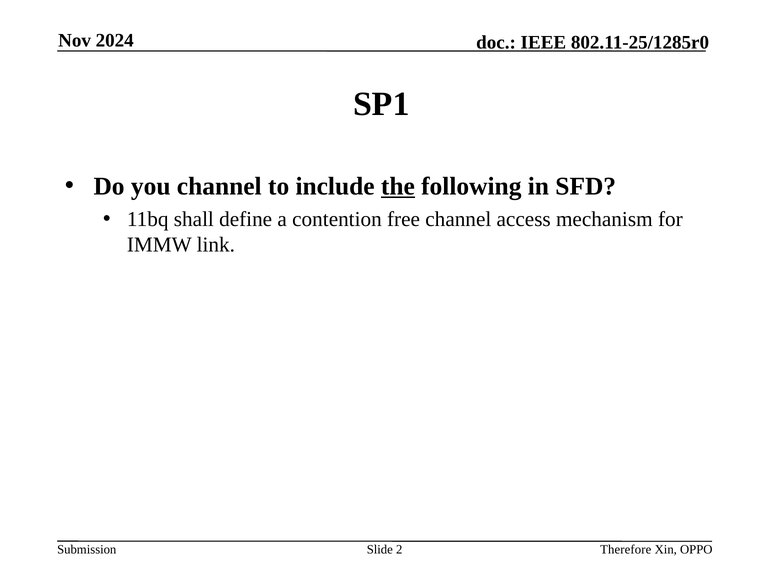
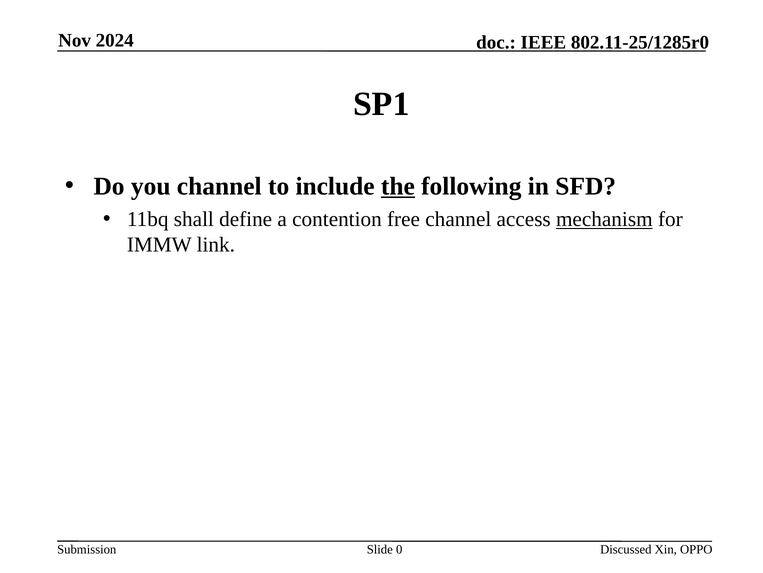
mechanism underline: none -> present (604, 219)
2: 2 -> 0 (399, 549)
Therefore: Therefore -> Discussed (626, 549)
